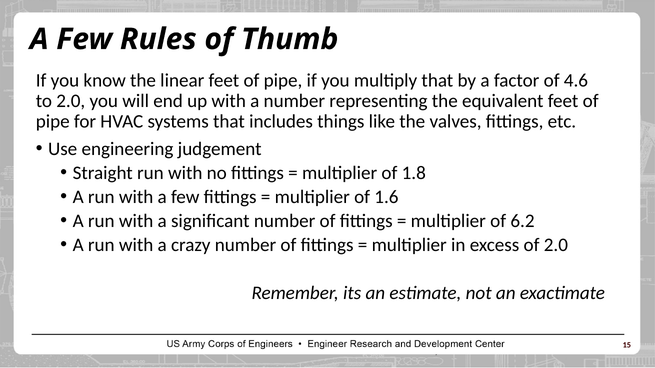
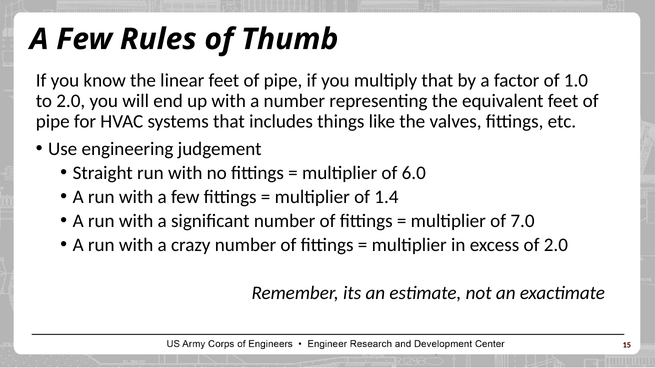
4.6: 4.6 -> 1.0 (576, 80)
1.8: 1.8 -> 6.0 (414, 173)
1.6: 1.6 -> 1.4 (386, 197)
6.2: 6.2 -> 7.0 (522, 221)
